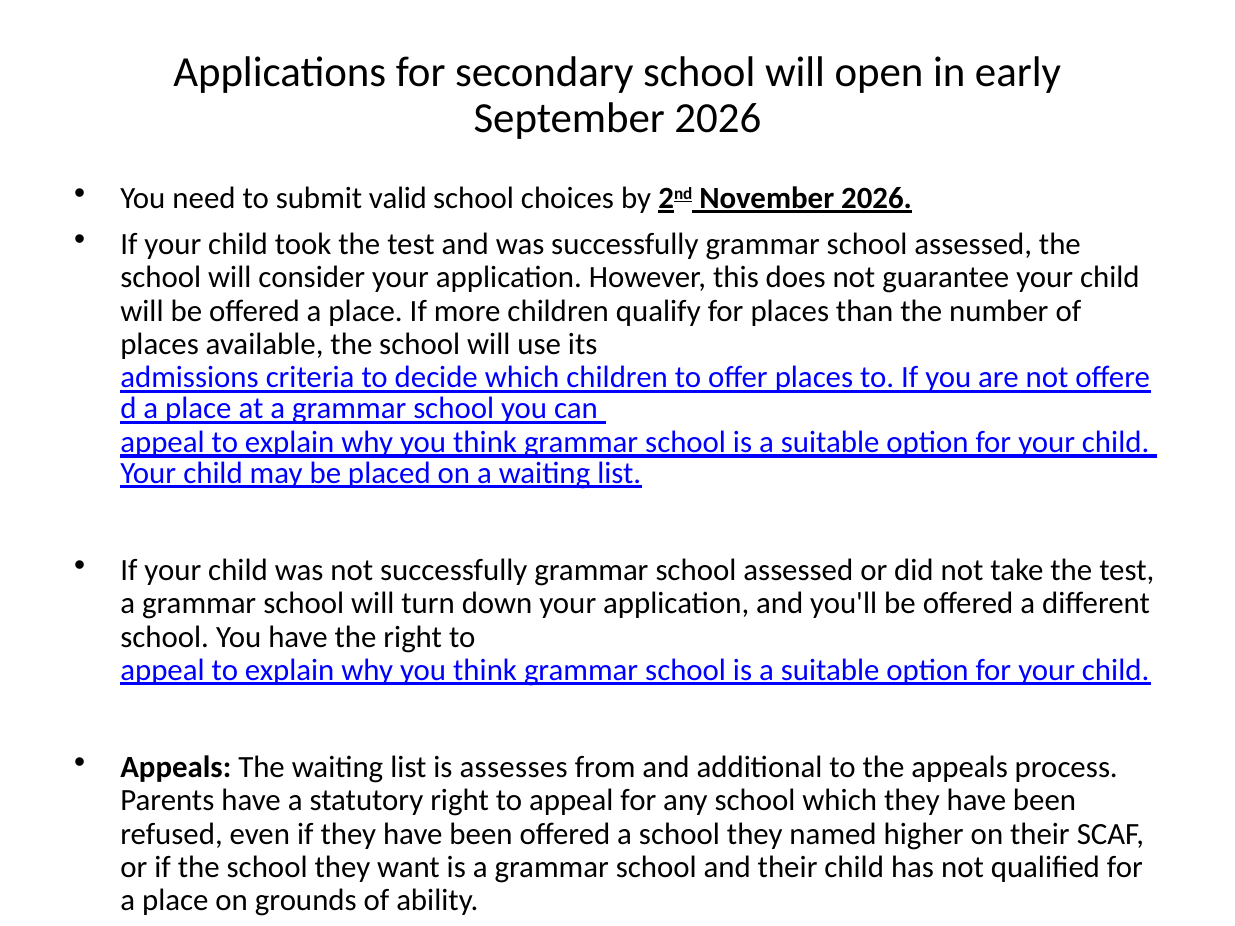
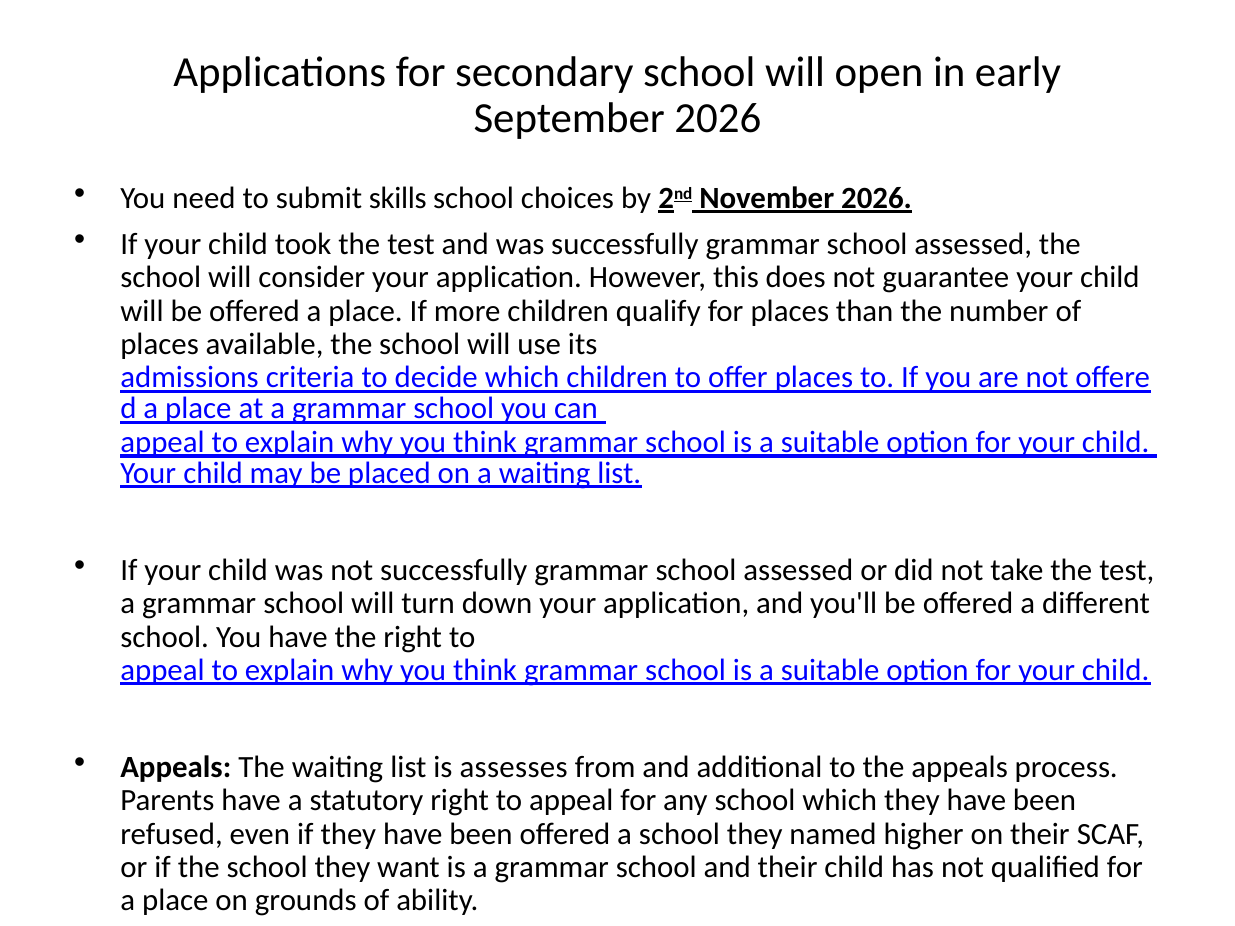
valid: valid -> skills (398, 198)
